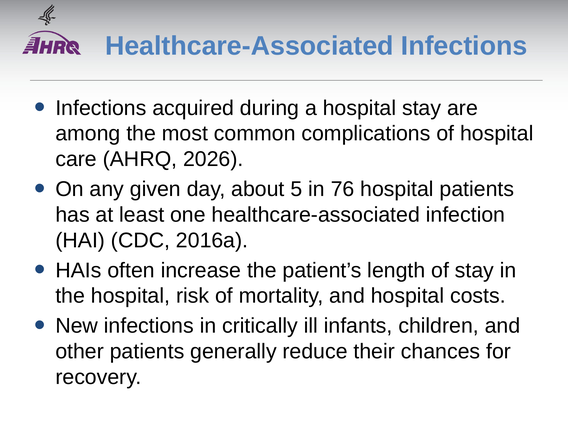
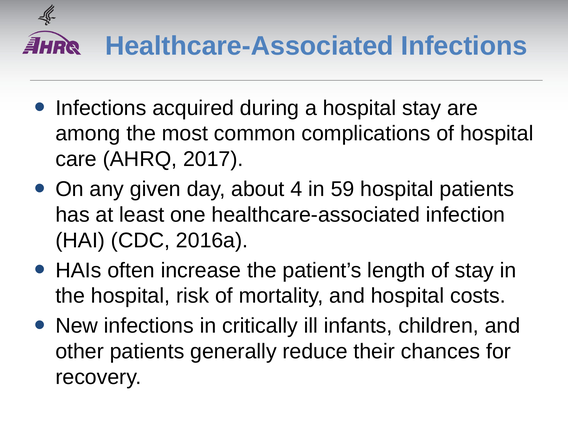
2026: 2026 -> 2017 (213, 159)
5: 5 -> 4 (296, 189)
76: 76 -> 59 (343, 189)
